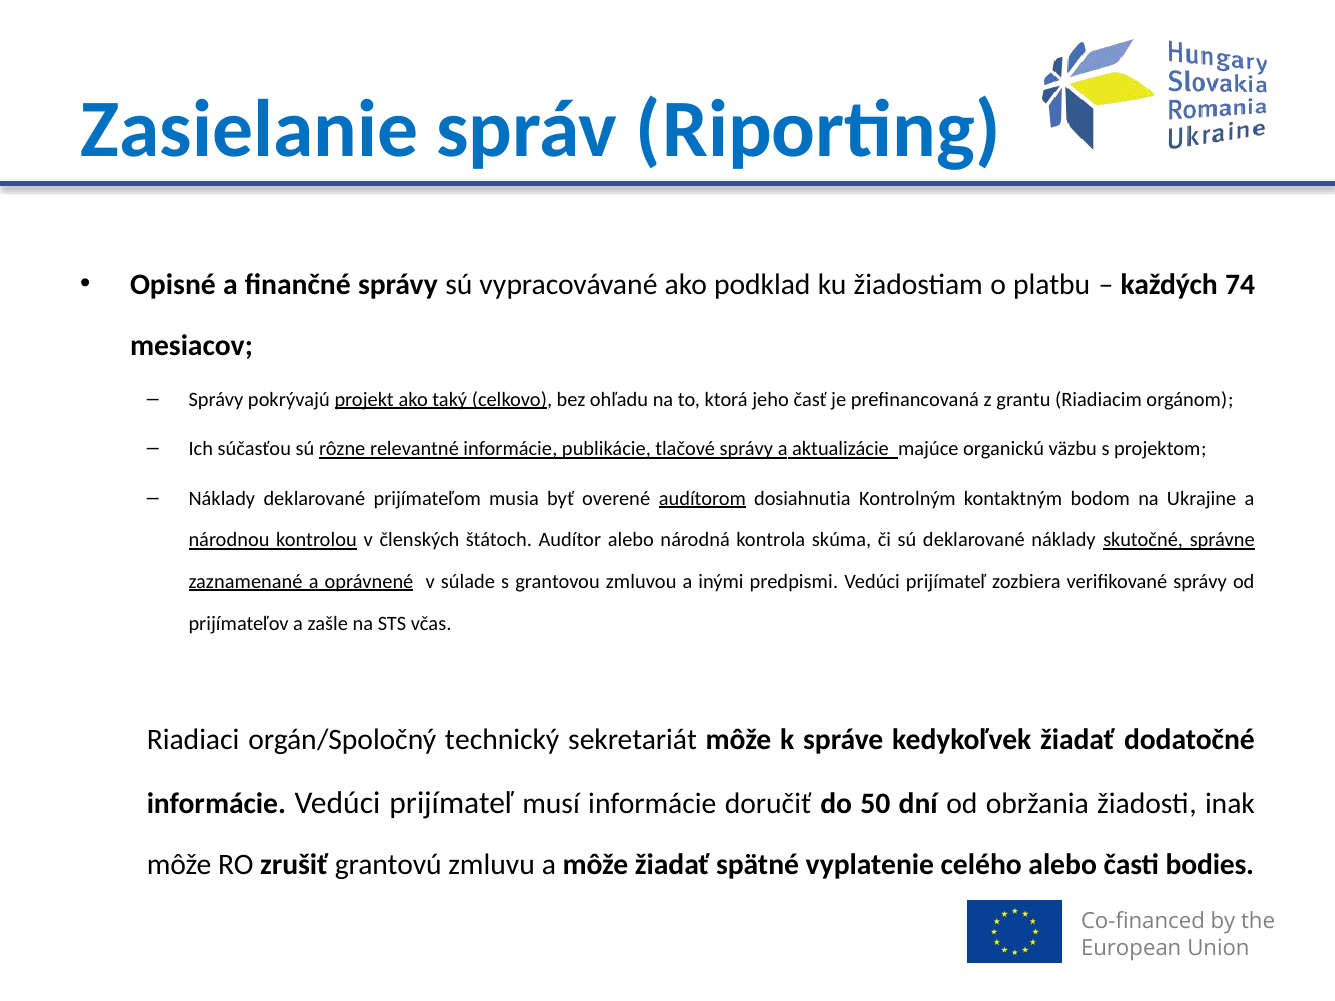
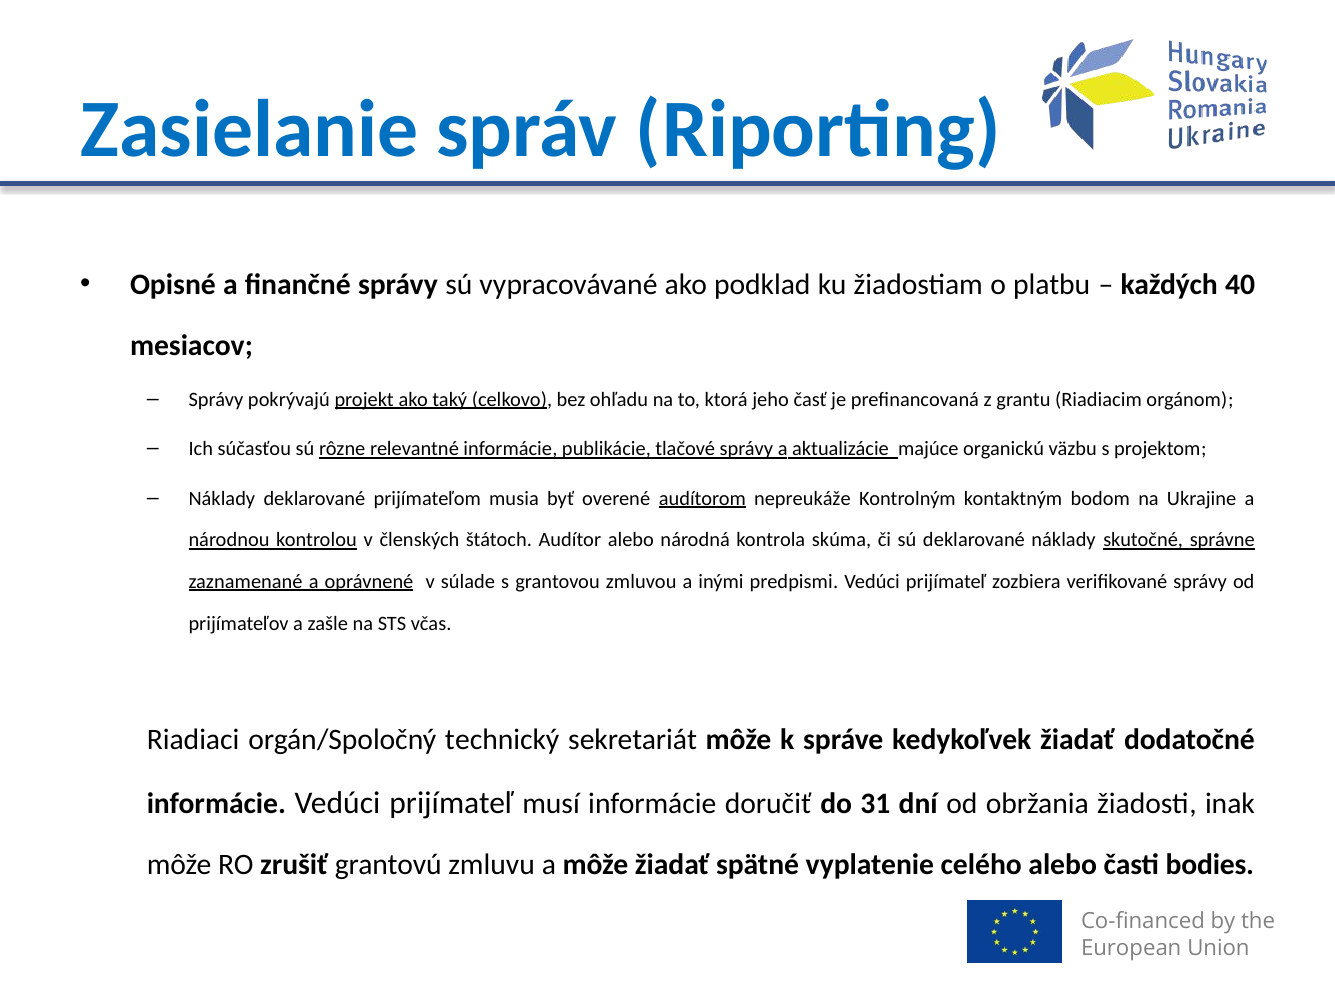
74: 74 -> 40 (1240, 285)
dosiahnutia: dosiahnutia -> nepreukáže (802, 499)
50: 50 -> 31 (875, 804)
